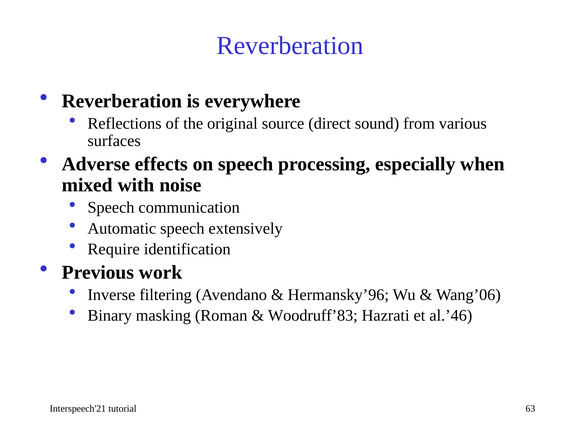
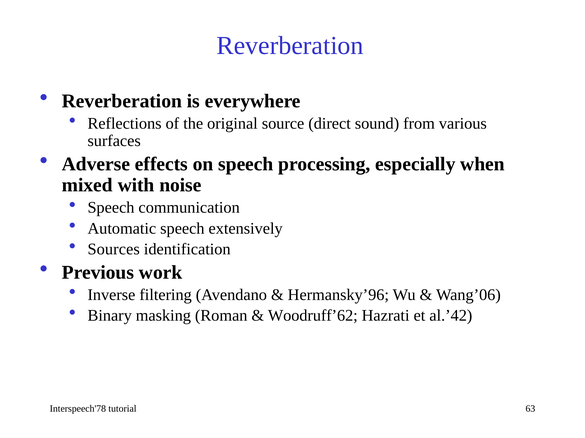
Require: Require -> Sources (114, 250)
Woodruff’83: Woodruff’83 -> Woodruff’62 (313, 316)
al.’46: al.’46 -> al.’42 (451, 316)
Interspeech'21: Interspeech'21 -> Interspeech'78 (78, 409)
